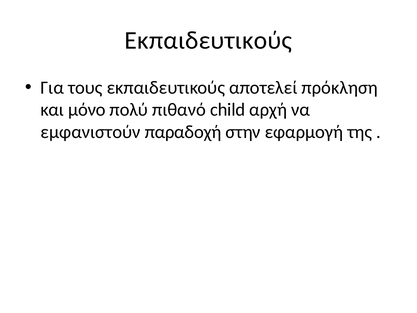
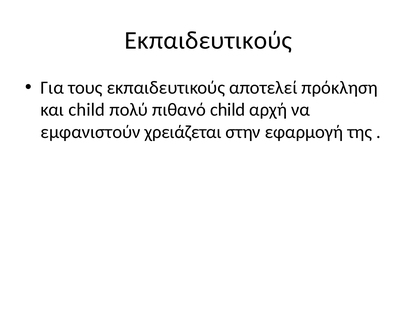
και μόνο: μόνο -> child (87, 110)
παραδοχή: παραδοχή -> χρειάζεται (183, 132)
